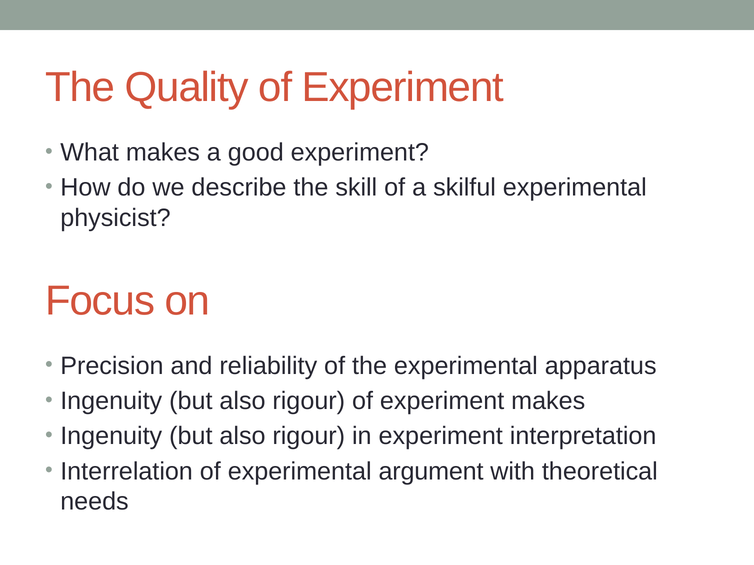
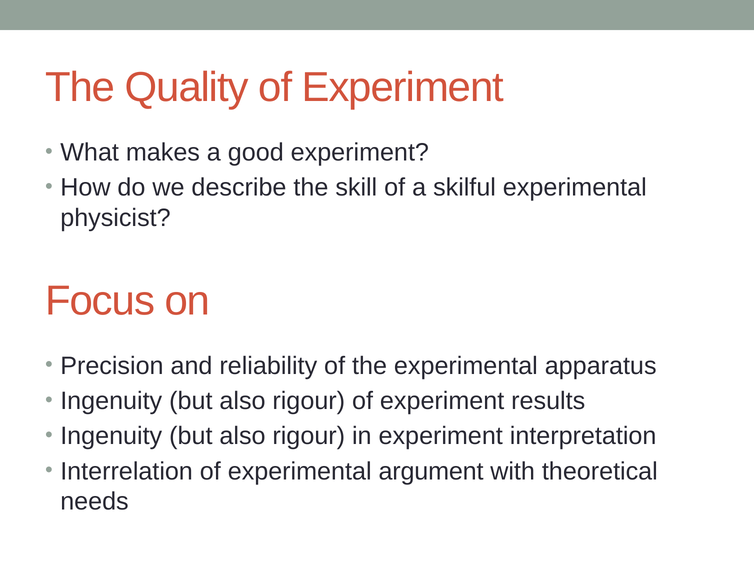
experiment makes: makes -> results (548, 401)
